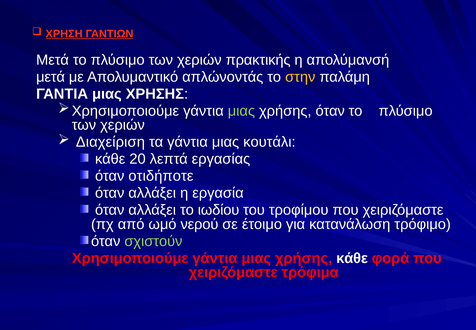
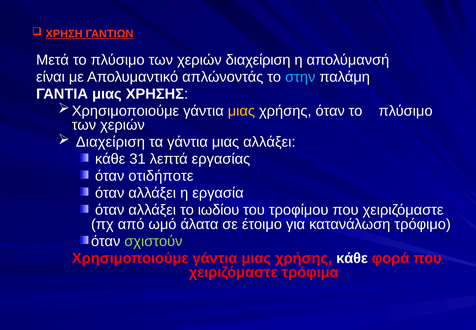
χεριών πρακτικής: πρακτικής -> διαχείριση (258, 60)
μετά: μετά -> είναι (50, 77)
στην colour: yellow -> light blue (300, 77)
μιας colour: light green -> yellow (241, 111)
μιας κουτάλι: κουτάλι -> αλλάξει (269, 142)
20: 20 -> 31 (138, 159)
νερού: νερού -> άλατα (199, 224)
